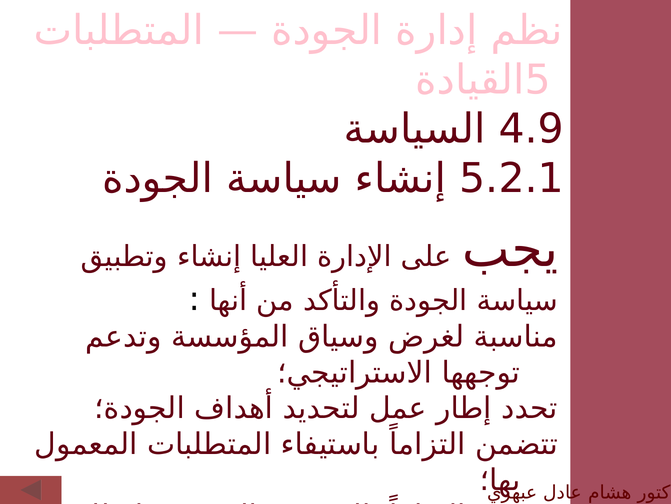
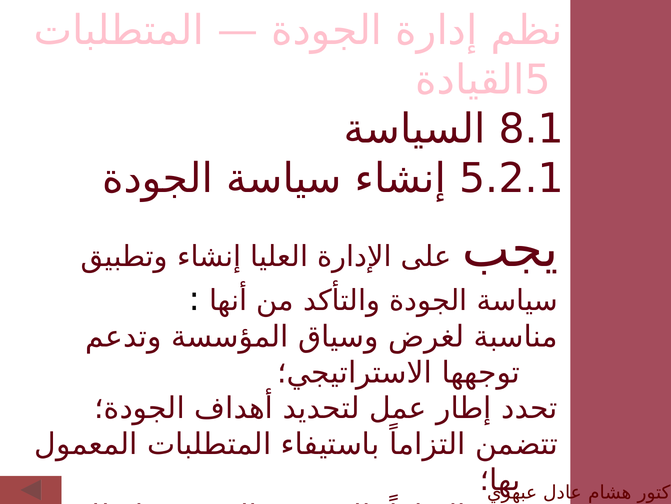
4.9: 4.9 -> 8.1 (531, 129)
